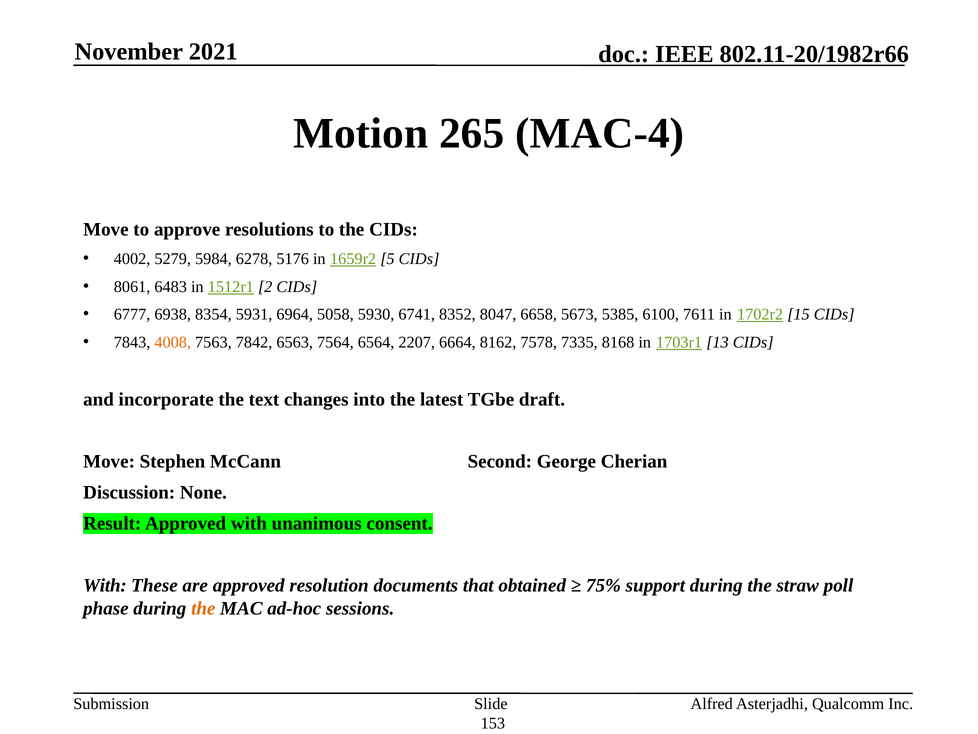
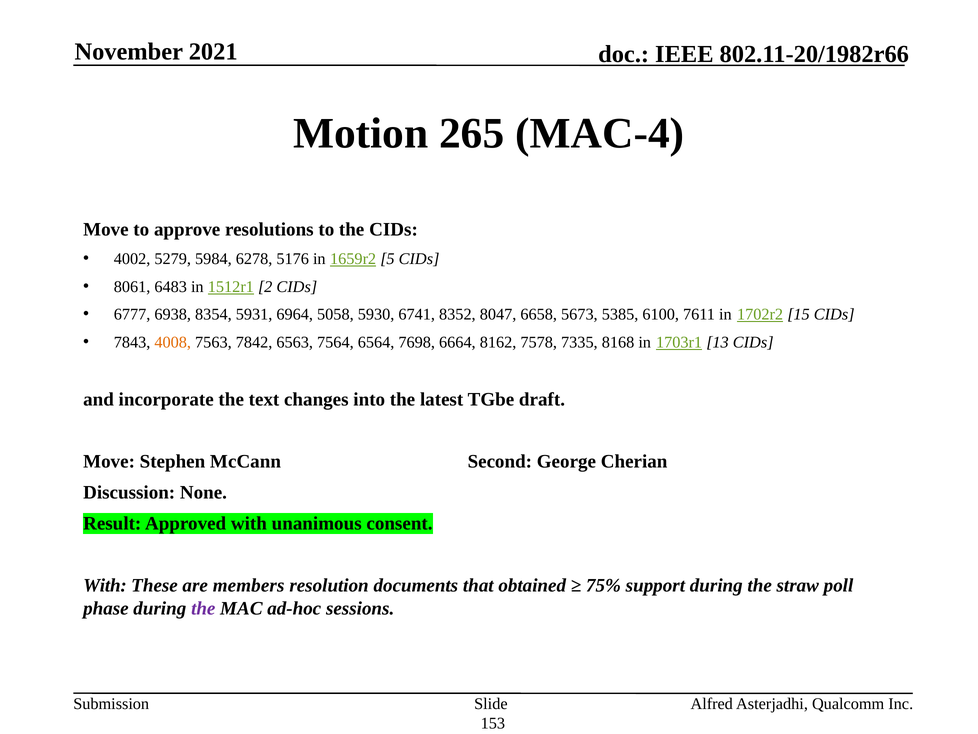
2207: 2207 -> 7698 (417, 342)
are approved: approved -> members (249, 585)
the colour: orange -> purple (203, 608)
